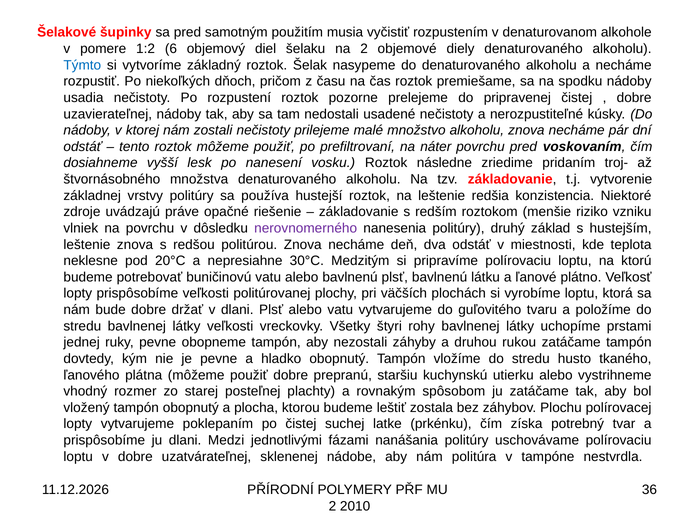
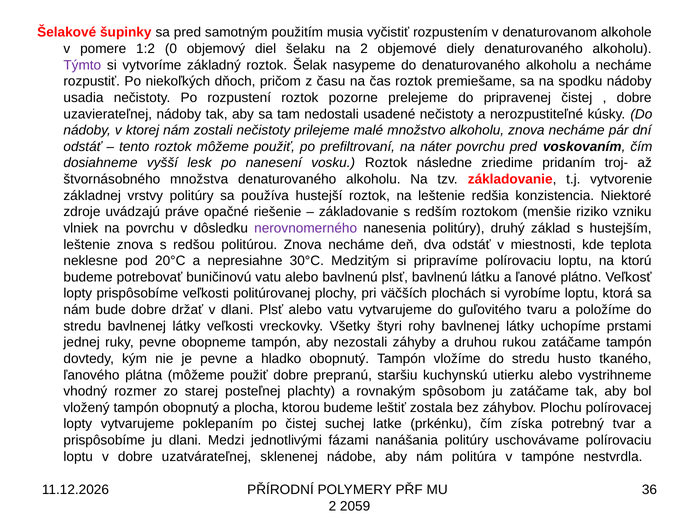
6: 6 -> 0 (171, 49)
Týmto colour: blue -> purple (82, 65)
2010: 2010 -> 2059 (355, 506)
